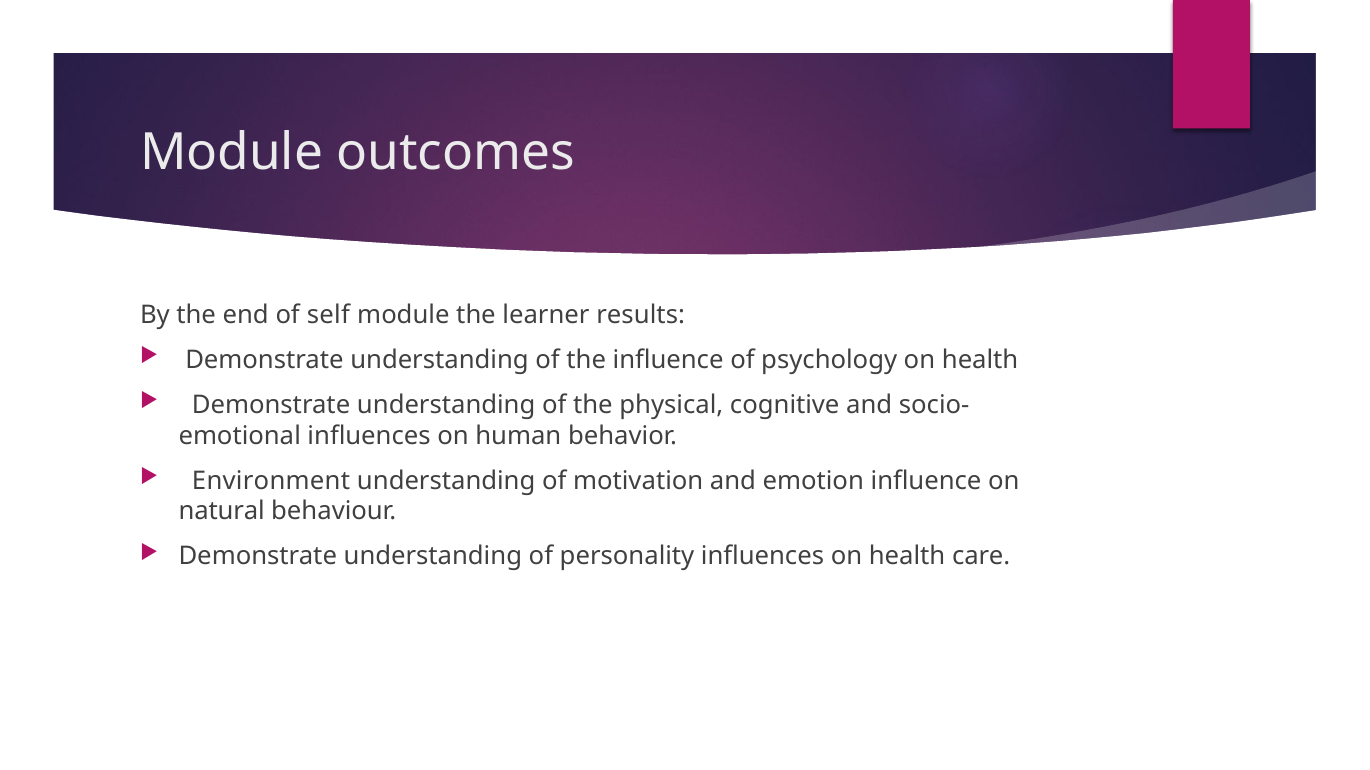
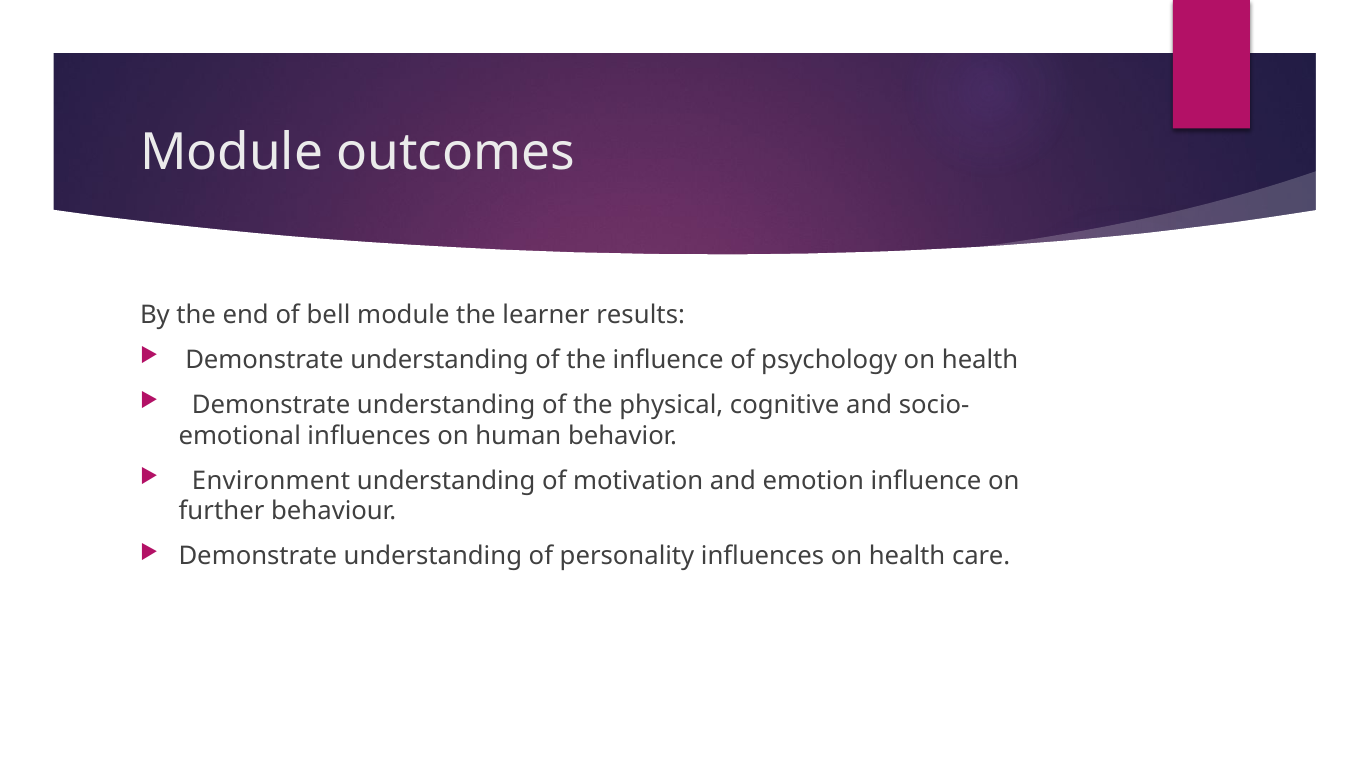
self: self -> bell (328, 315)
natural: natural -> further (222, 512)
